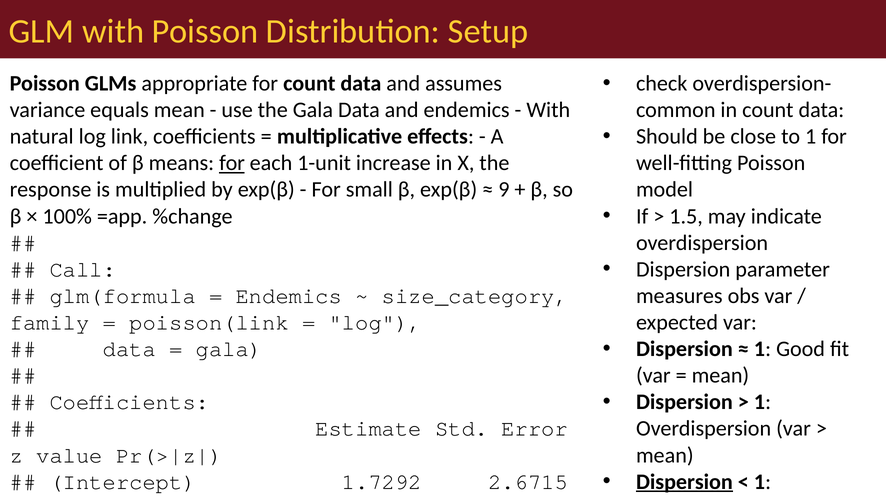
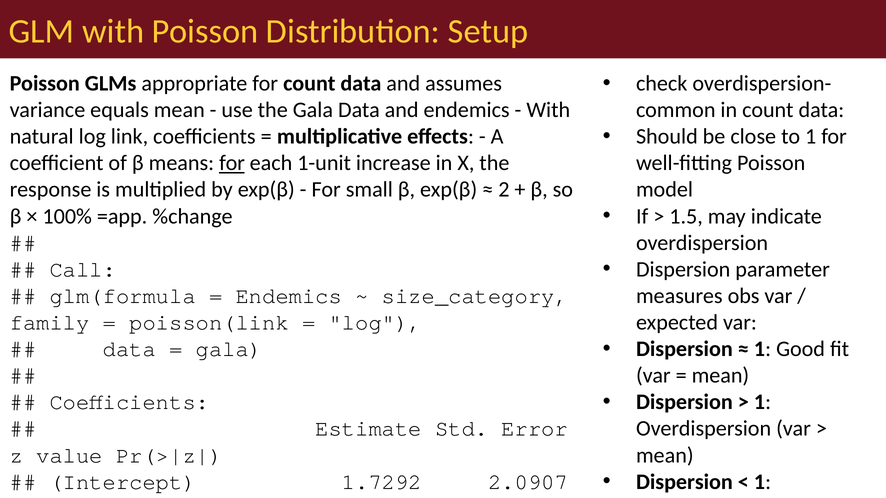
9: 9 -> 2 (504, 190)
Dispersion underline: present -> none (684, 482)
2.6715: 2.6715 -> 2.0907 (528, 482)
